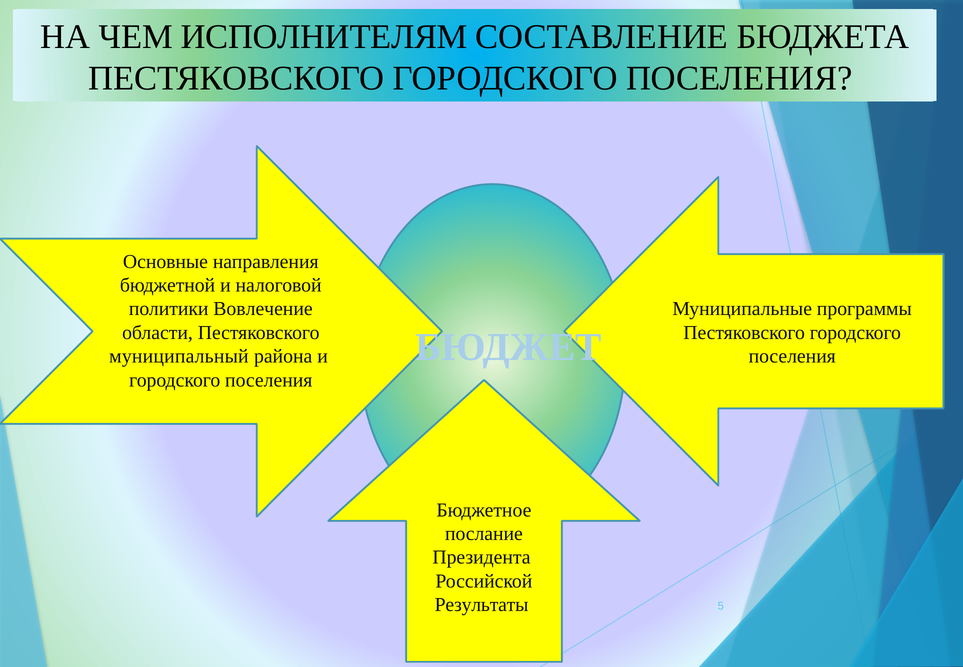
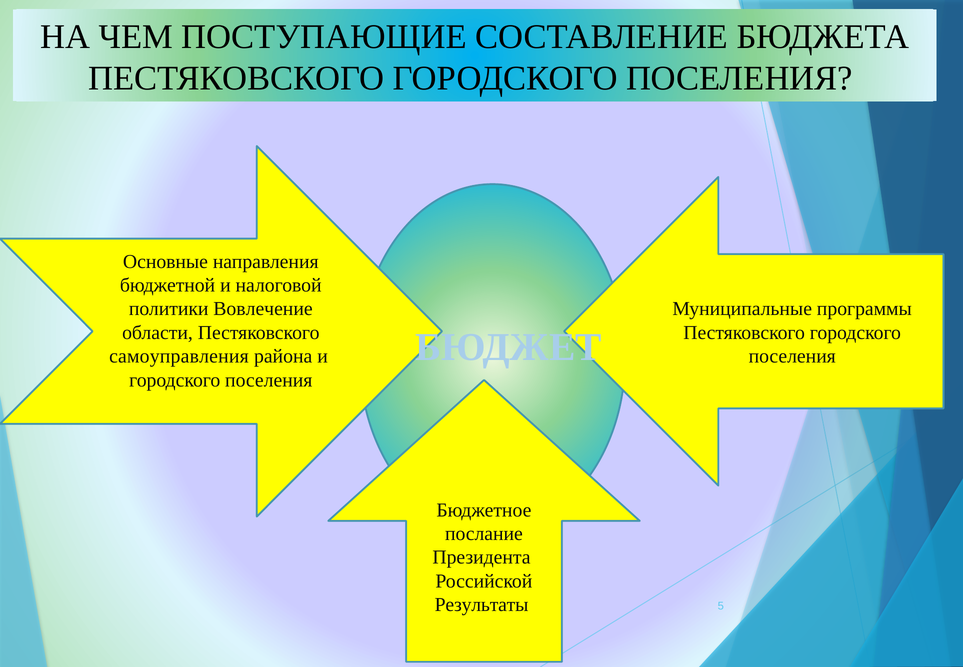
ИСПОЛНИТЕЛЯМ: ИСПОЛНИТЕЛЯМ -> ПОСТУПАЮЩИЕ (324, 37)
муниципальный: муниципальный -> самоуправления (179, 356)
